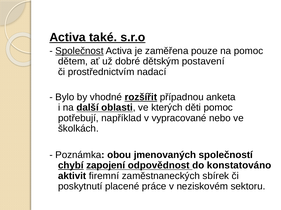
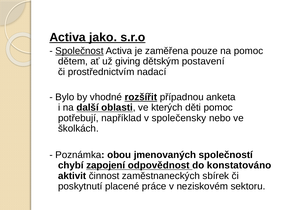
také: také -> jako (103, 37)
dobré: dobré -> giving (128, 62)
vypracované: vypracované -> společensky (179, 118)
chybí underline: present -> none (71, 166)
firemní: firemní -> činnost (104, 176)
